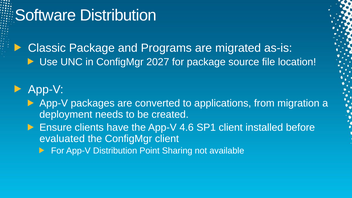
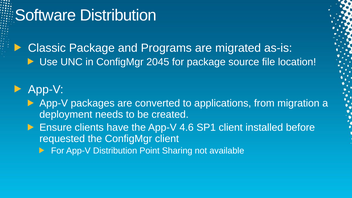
2027: 2027 -> 2045 (158, 62)
evaluated: evaluated -> requested (62, 139)
